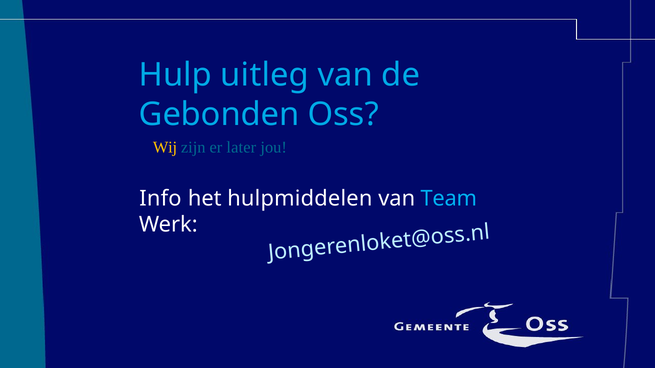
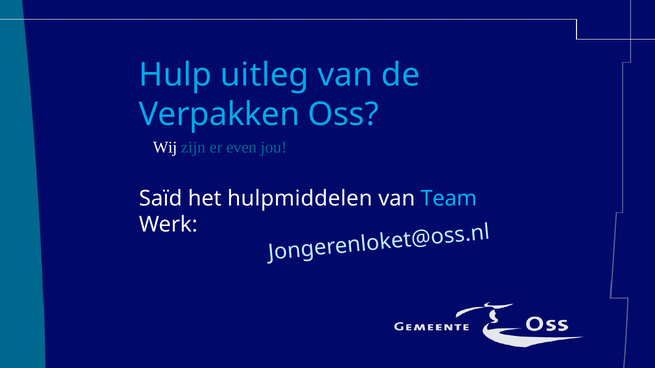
Gebonden: Gebonden -> Verpakken (219, 114)
Wij colour: yellow -> white (165, 147)
later: later -> even (241, 147)
Info: Info -> Saïd (161, 199)
